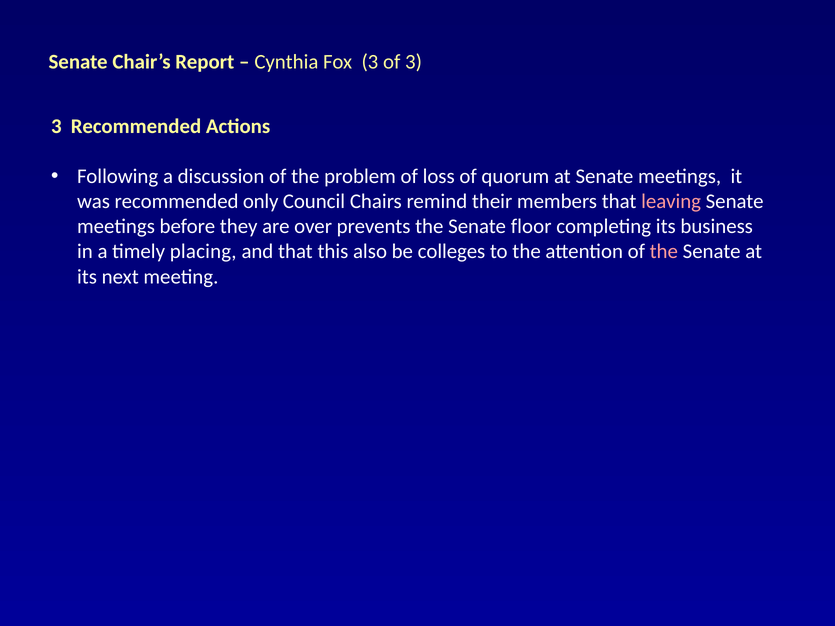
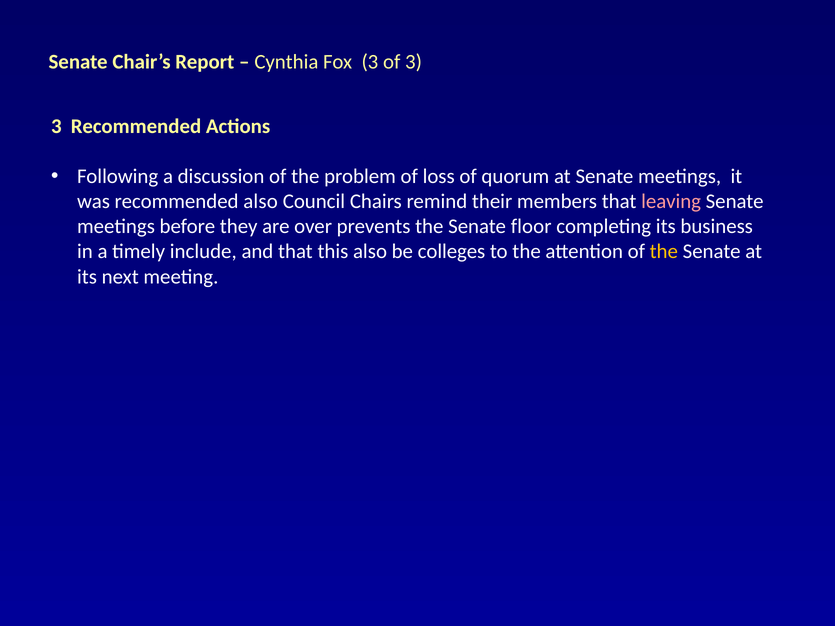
recommended only: only -> also (261, 202)
placing: placing -> include (203, 252)
the colour: pink -> yellow (664, 252)
